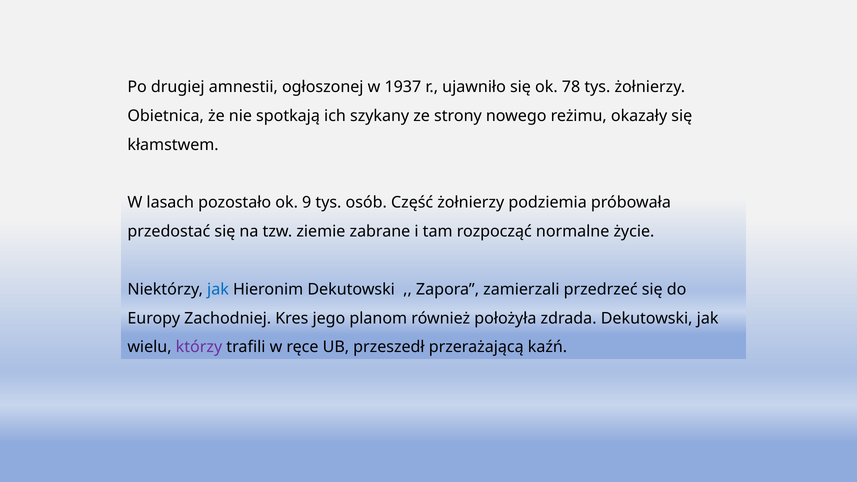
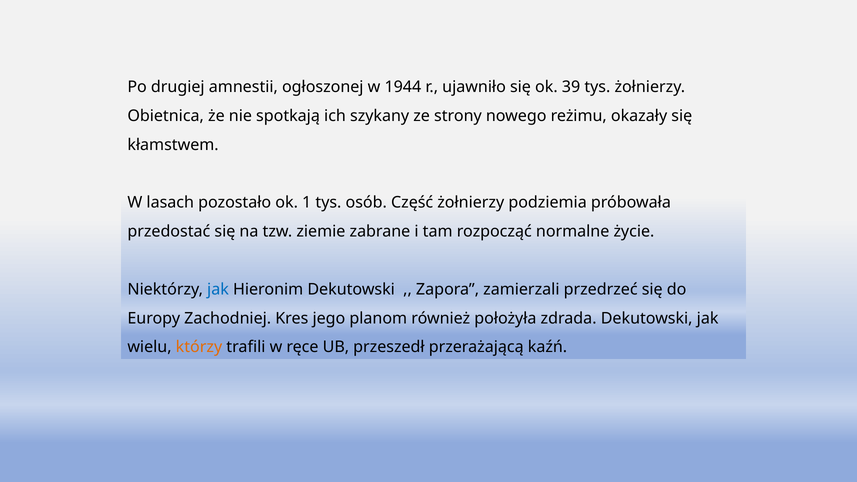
1937: 1937 -> 1944 (403, 87)
78: 78 -> 39 (571, 87)
9: 9 -> 1 (307, 203)
którzy colour: purple -> orange (199, 347)
